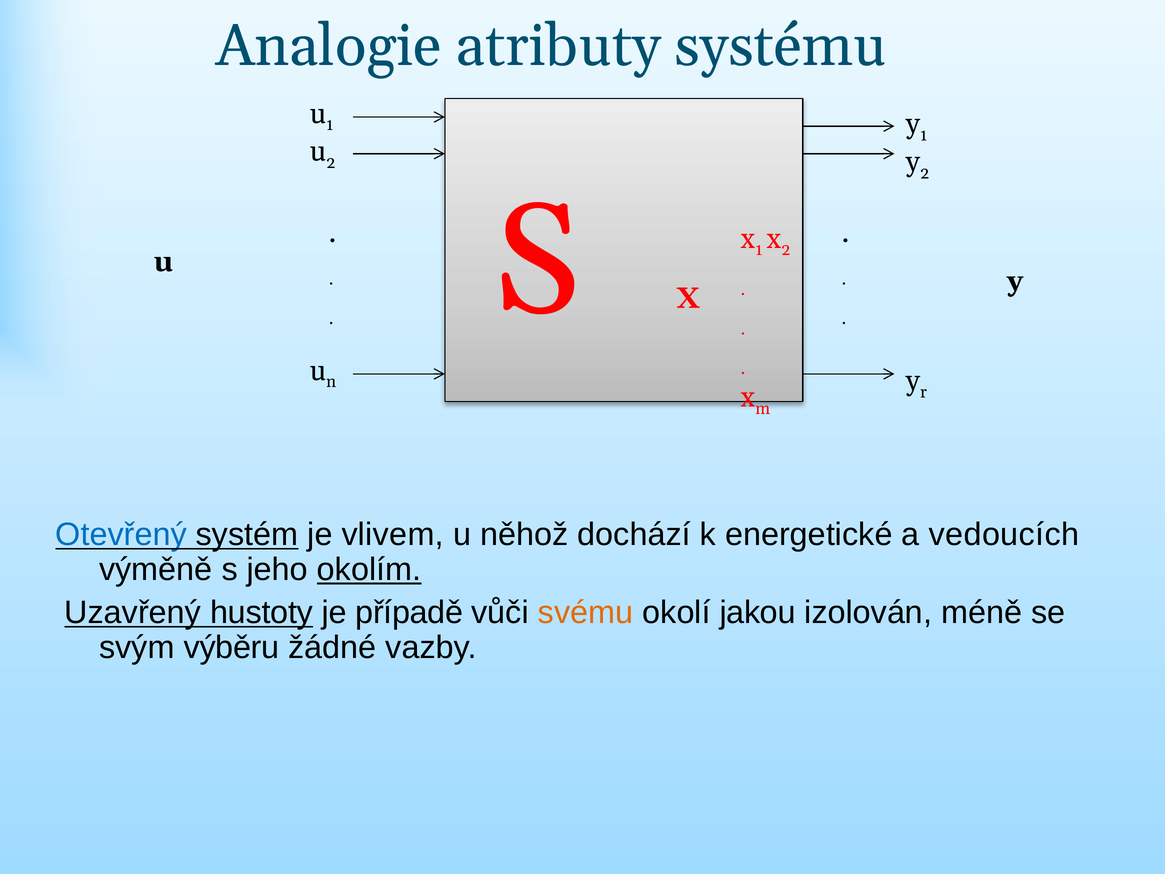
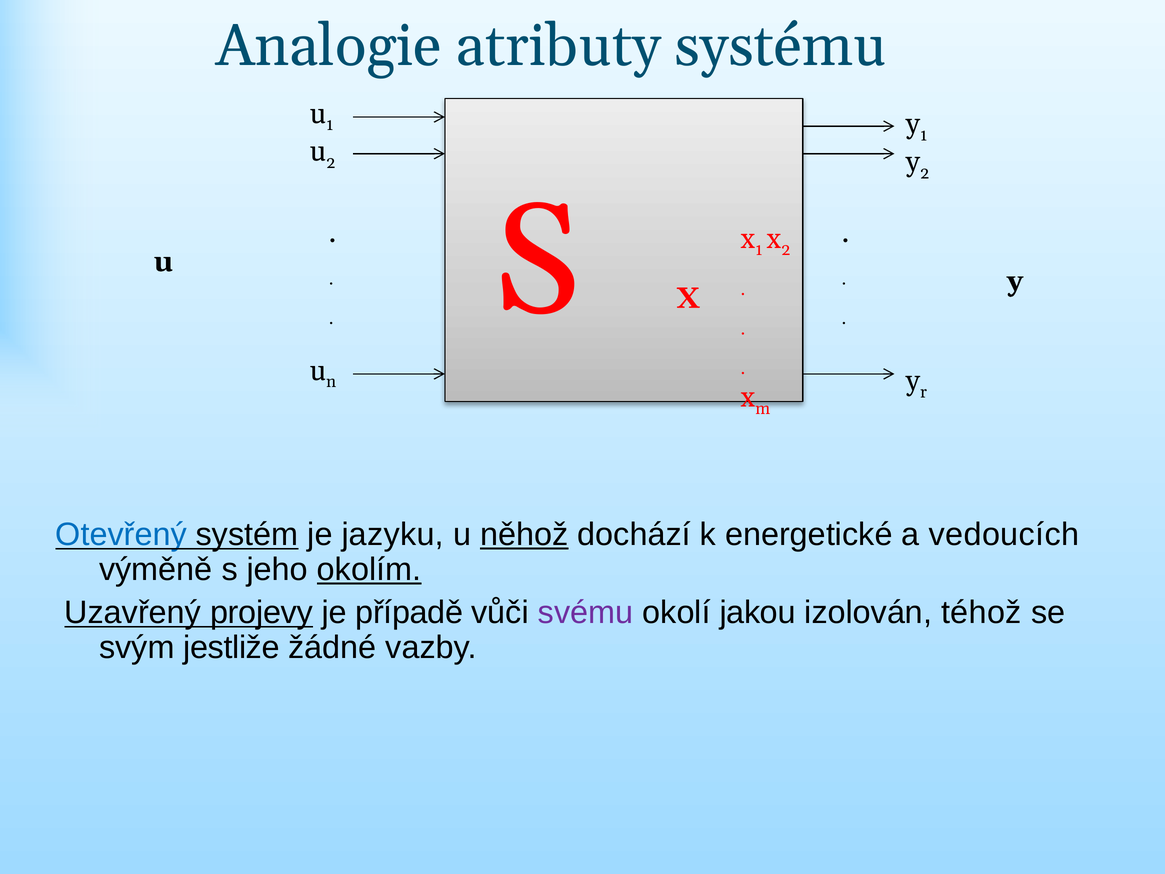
vlivem: vlivem -> jazyku (393, 534)
něhož underline: none -> present (524, 534)
hustoty: hustoty -> projevy (262, 612)
svému colour: orange -> purple (586, 612)
méně: méně -> téhož (981, 612)
výběru: výběru -> jestliže (231, 647)
